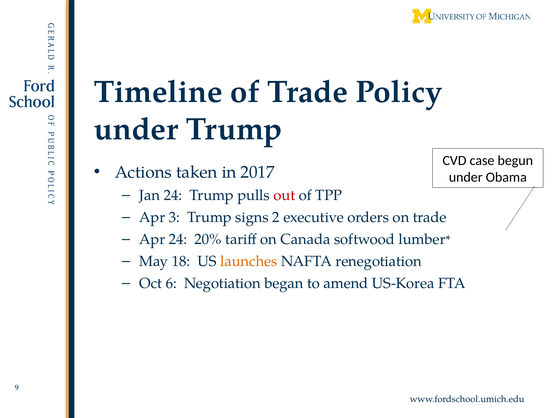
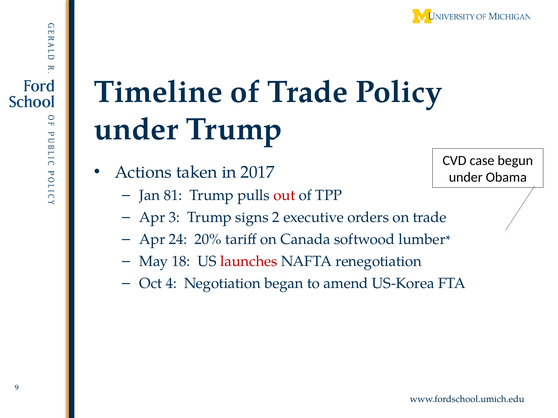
Jan 24: 24 -> 81 (173, 196)
launches colour: orange -> red (249, 262)
6: 6 -> 4 (171, 284)
